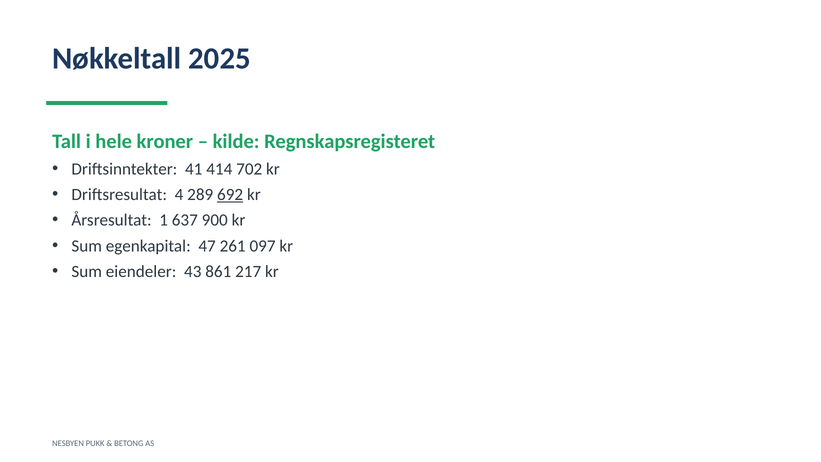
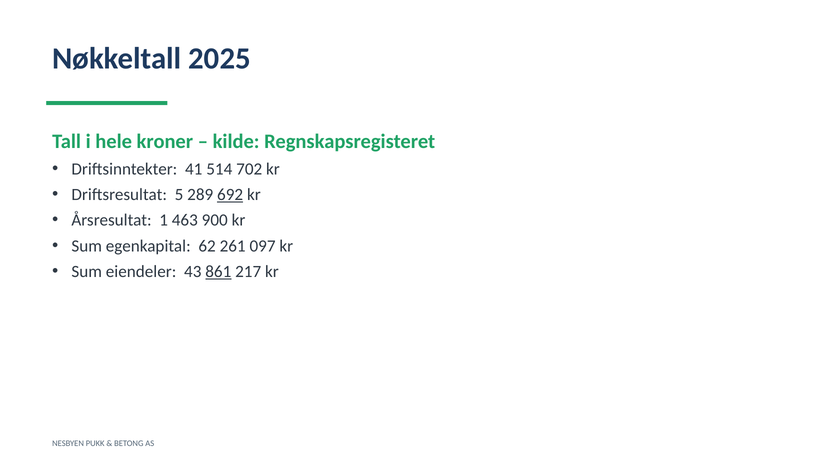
414: 414 -> 514 (219, 169)
4: 4 -> 5 (179, 194)
637: 637 -> 463 (185, 220)
47: 47 -> 62 (207, 246)
861 underline: none -> present (218, 272)
